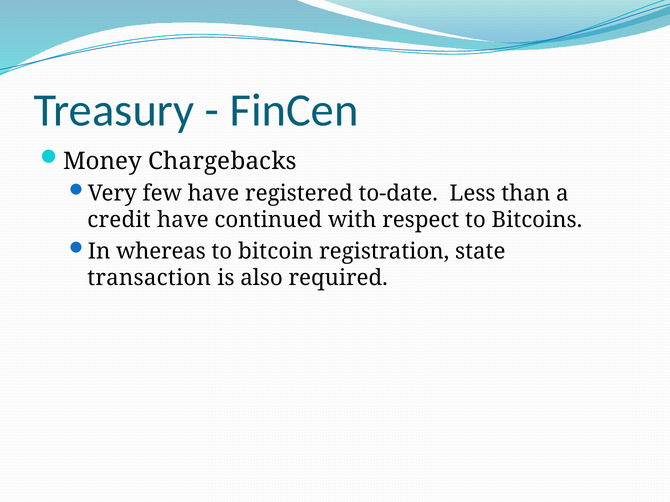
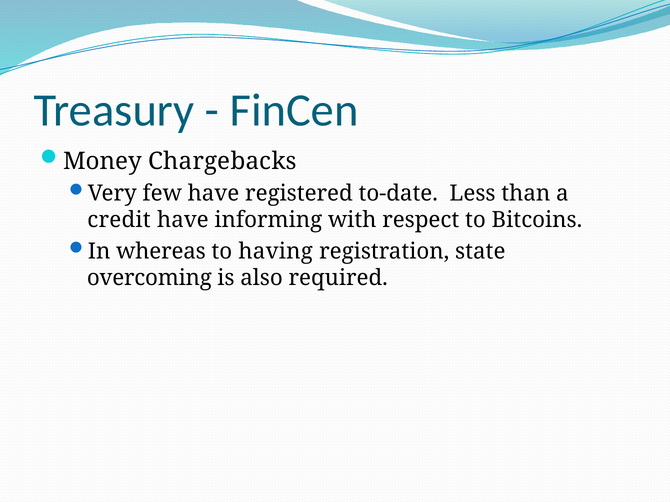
continued: continued -> informing (268, 220)
bitcoin: bitcoin -> having (276, 252)
transaction: transaction -> overcoming (149, 278)
